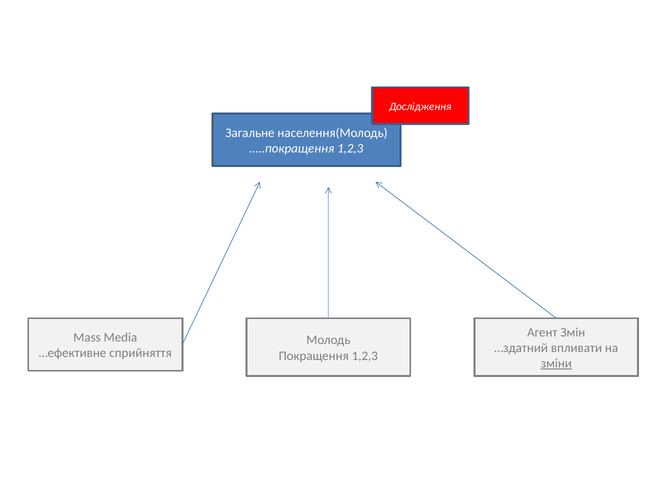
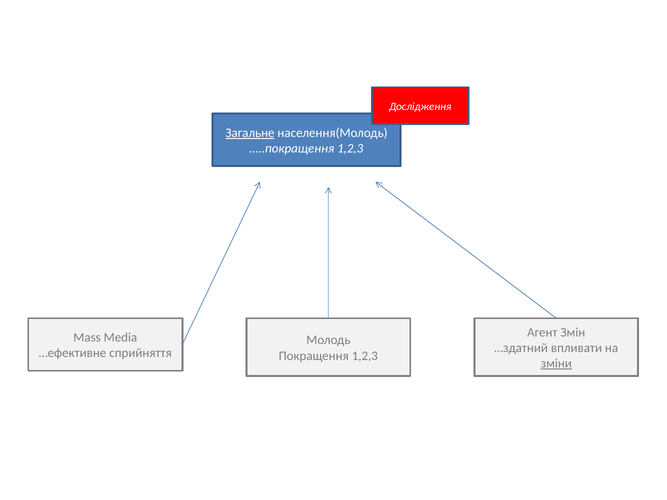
Загальне underline: none -> present (250, 133)
